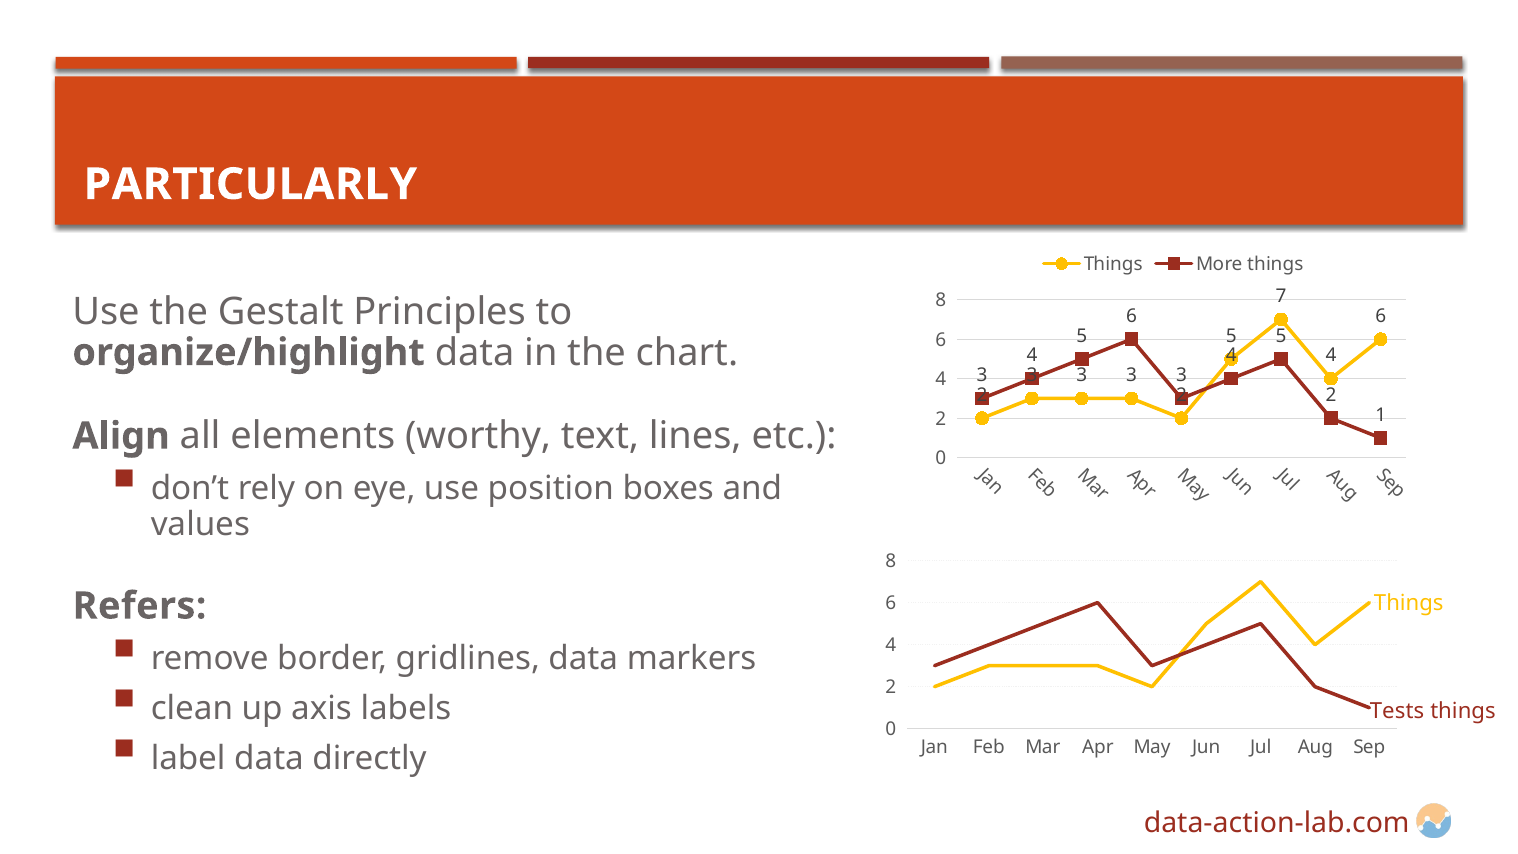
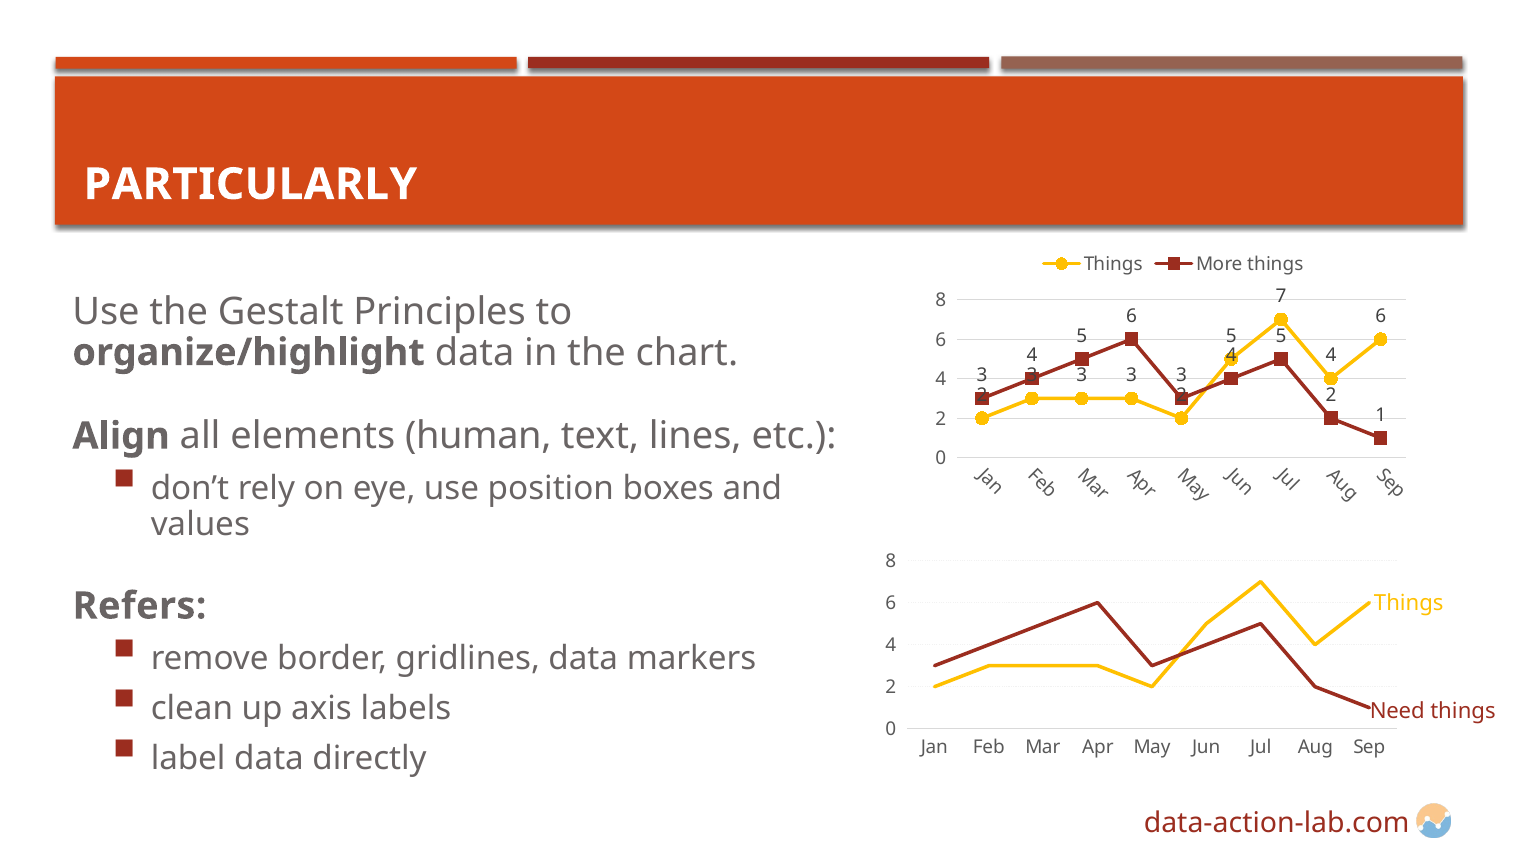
worthy: worthy -> human (478, 436)
Tests: Tests -> Need (1397, 711)
